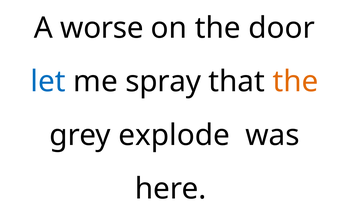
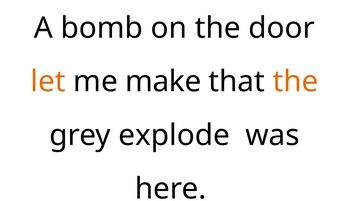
worse: worse -> bomb (102, 28)
let colour: blue -> orange (48, 82)
spray: spray -> make (163, 82)
